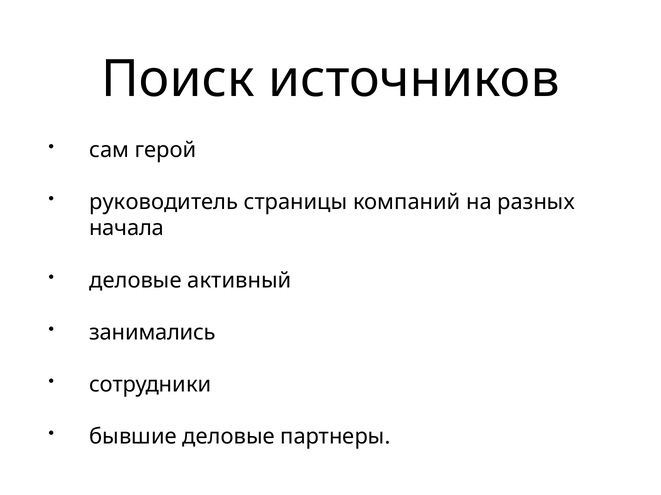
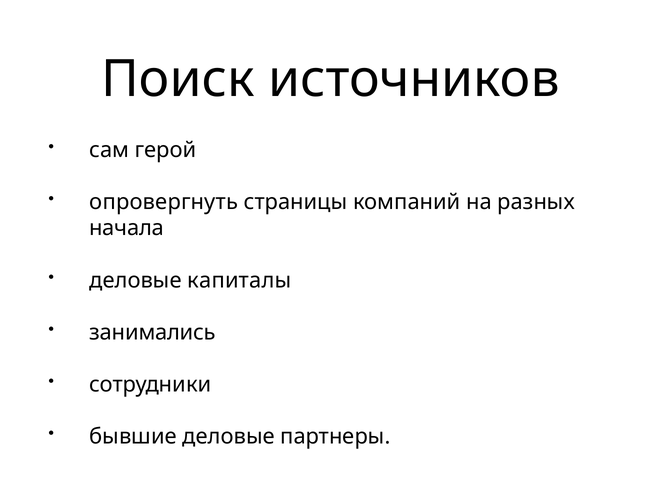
руководитель: руководитель -> опровергнуть (164, 202)
активный: активный -> капиталы (239, 281)
